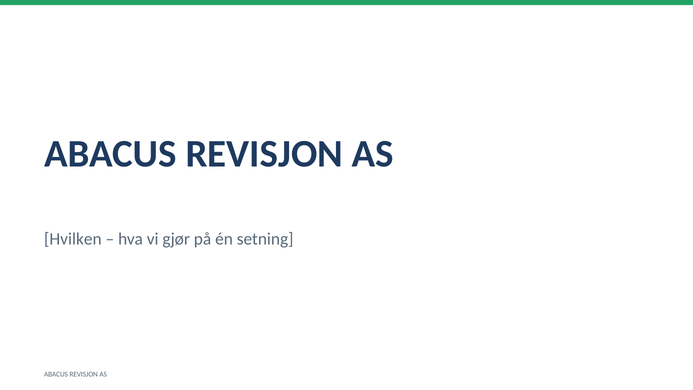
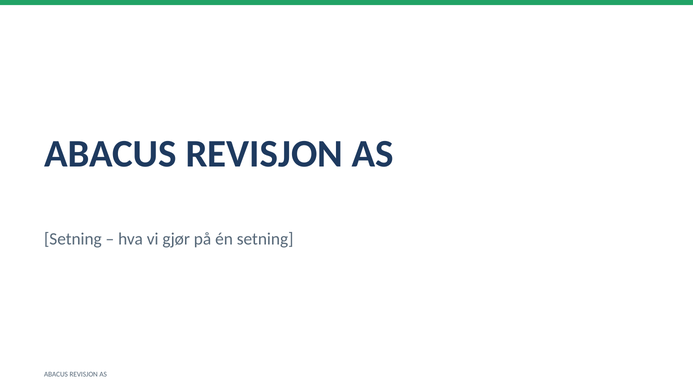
Hvilken: Hvilken -> Setning (73, 239)
